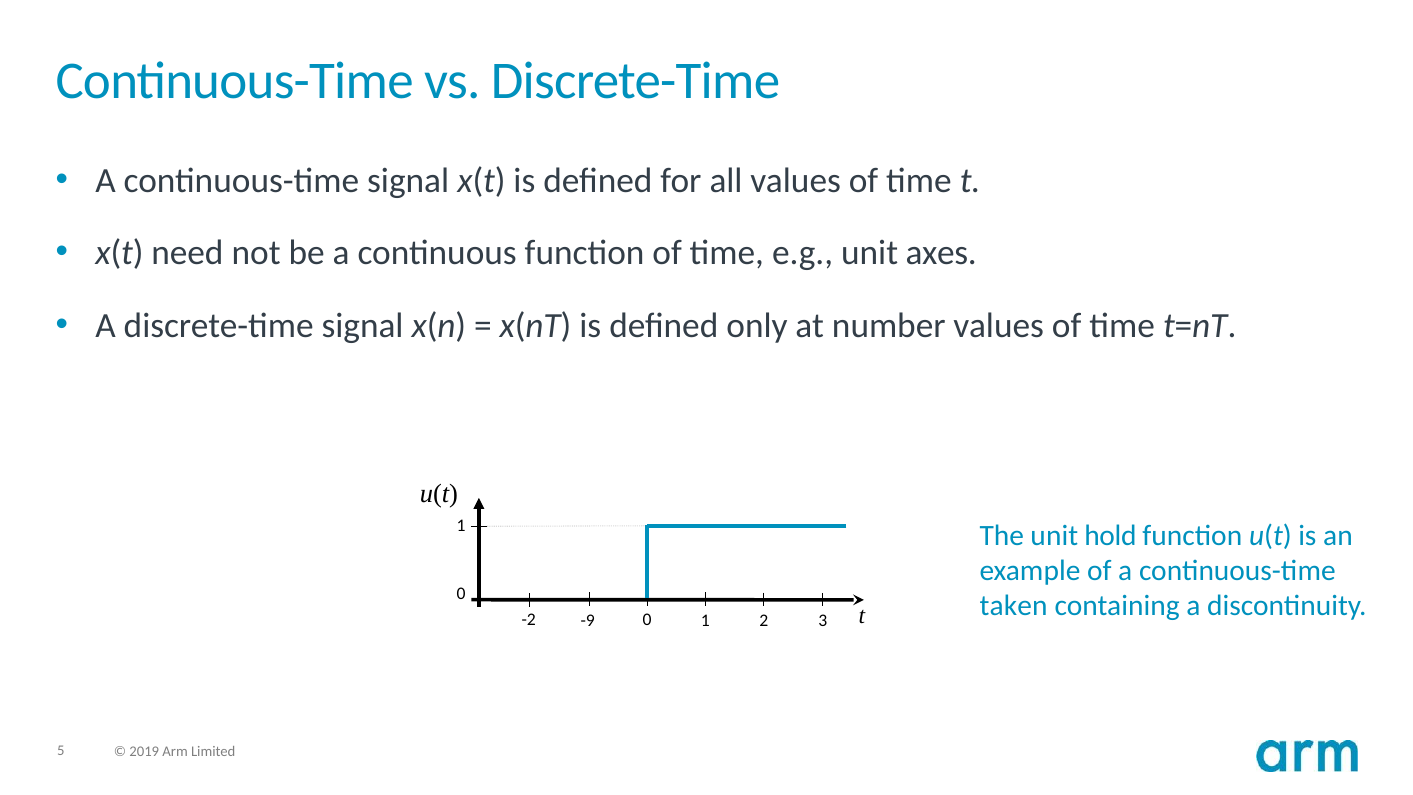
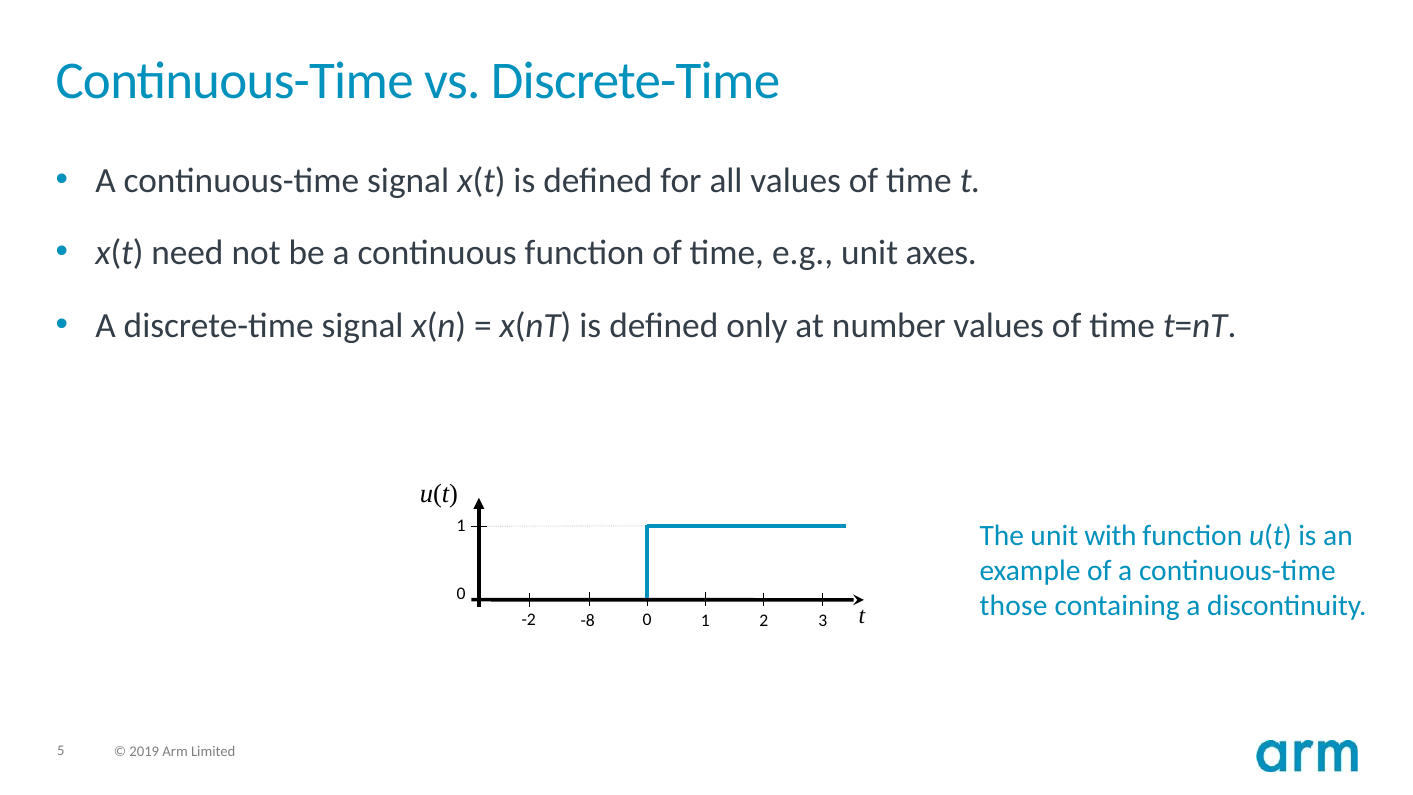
hold: hold -> with (1110, 535)
taken: taken -> those (1014, 606)
-9: -9 -> -8 (588, 620)
